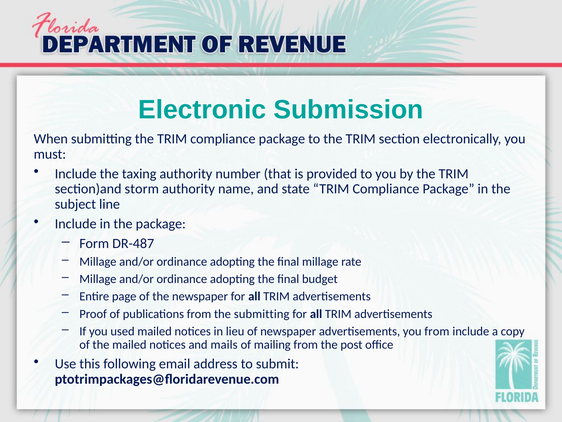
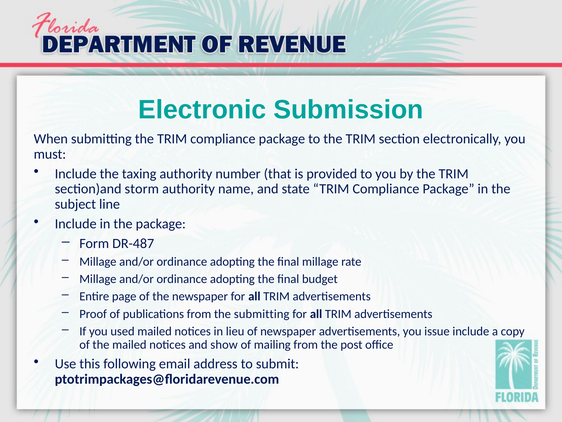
you from: from -> issue (437, 331)
mails: mails -> show (224, 344)
